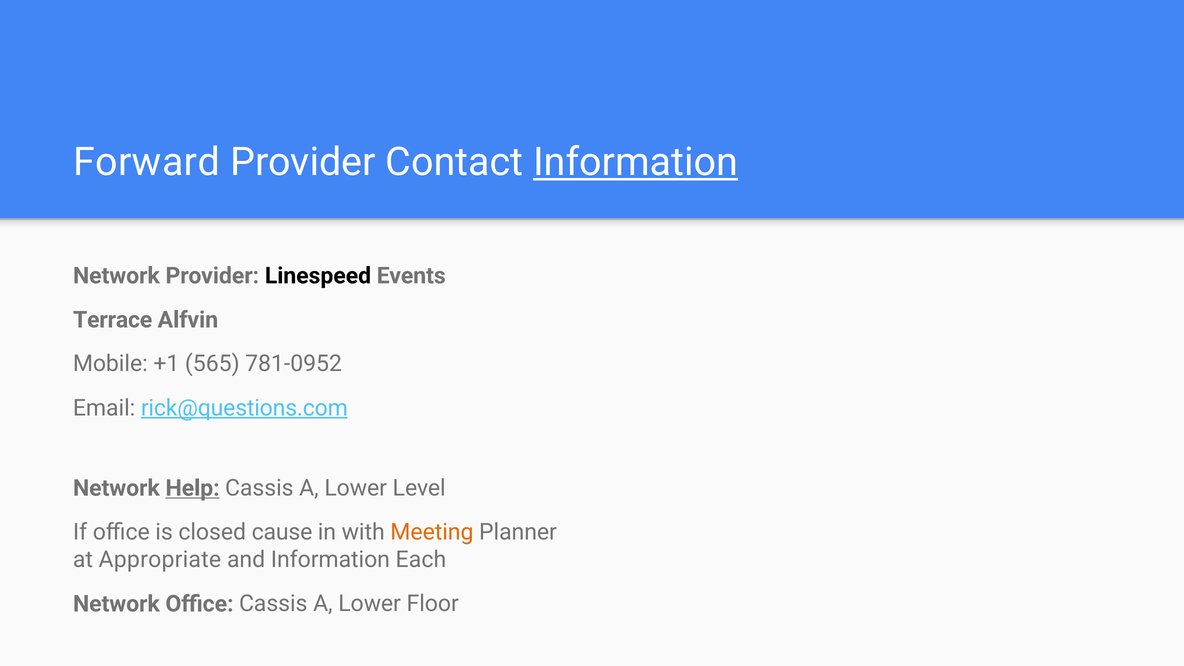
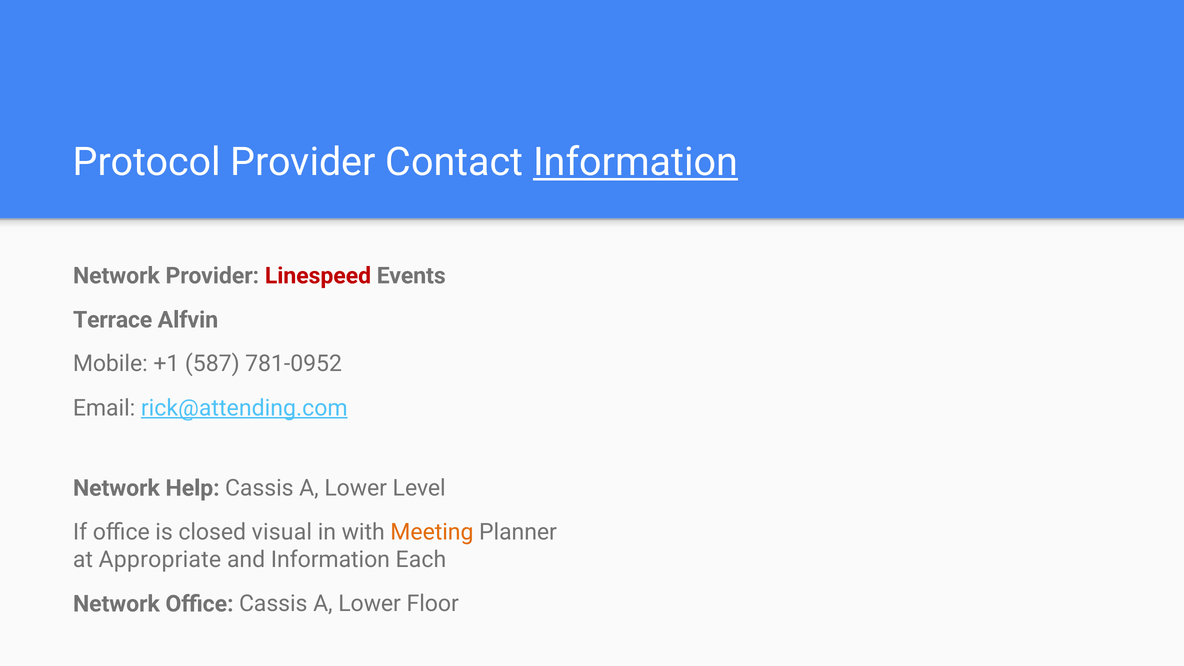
Forward: Forward -> Protocol (147, 162)
Linespeed colour: black -> red (318, 276)
565: 565 -> 587 (212, 364)
rick@questions.com: rick@questions.com -> rick@attending.com (244, 408)
Help underline: present -> none (193, 488)
cause: cause -> visual (282, 532)
